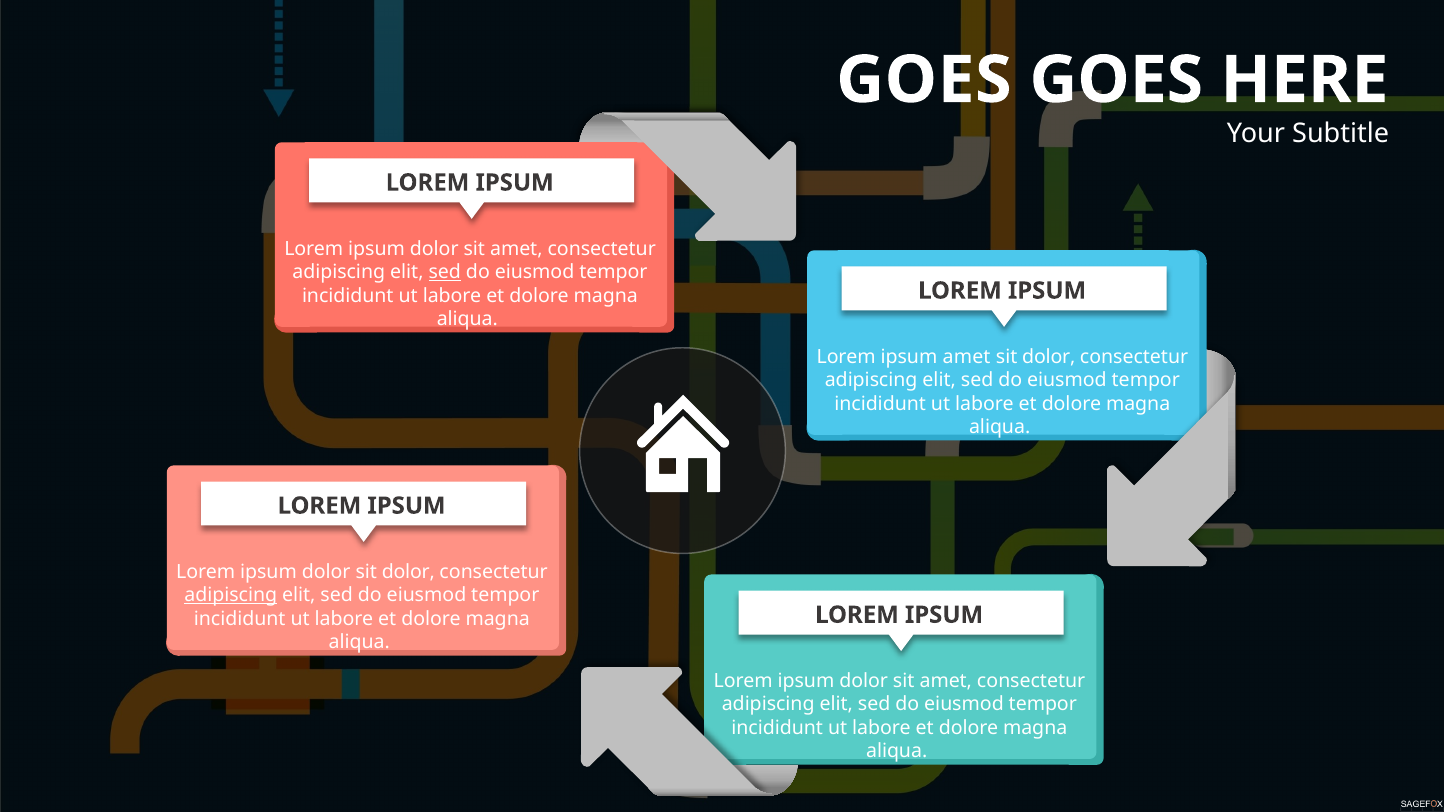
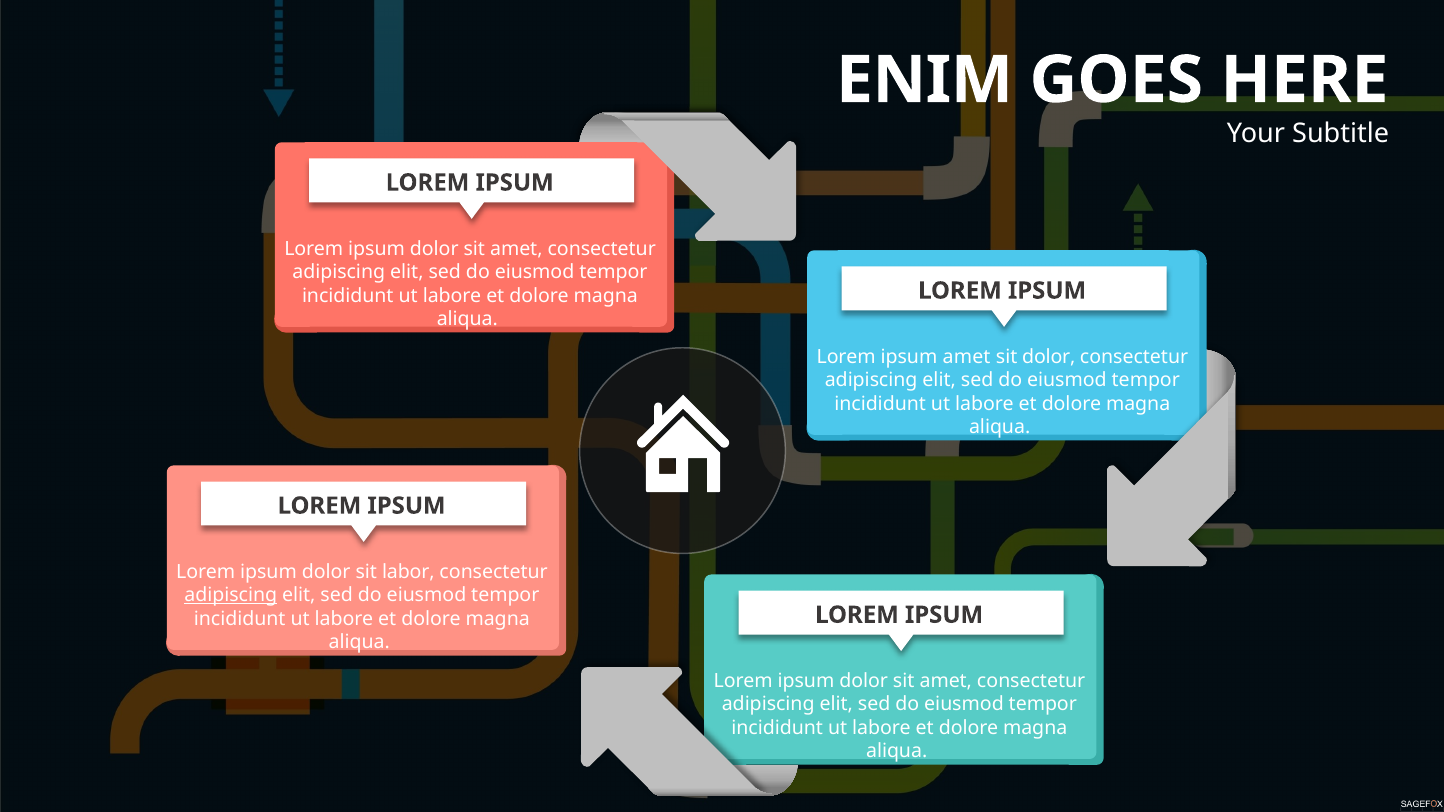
GOES: GOES -> ENIM (925, 80)
sed underline: present -> none (445, 272)
dolor sit dolor: dolor -> labor (408, 572)
